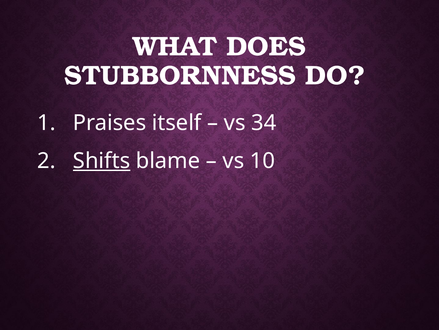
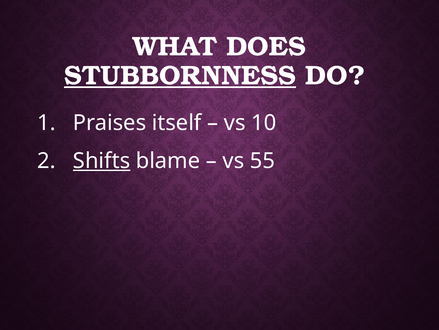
STUBBORNNESS underline: none -> present (180, 75)
34: 34 -> 10 (264, 123)
10: 10 -> 55 (262, 160)
